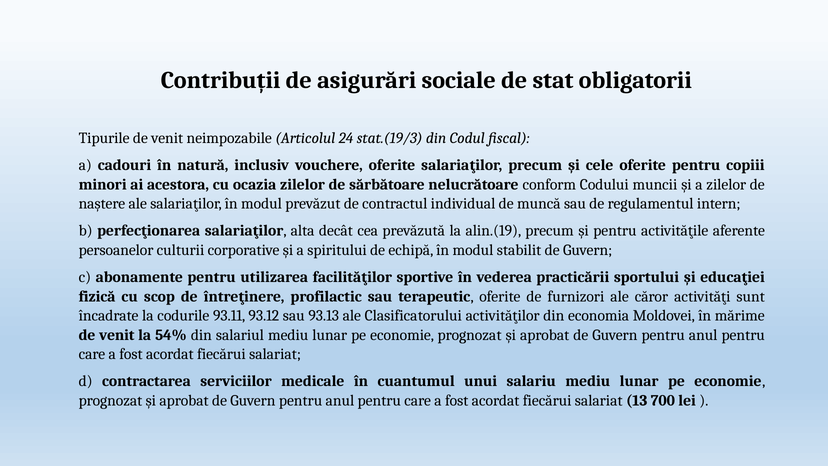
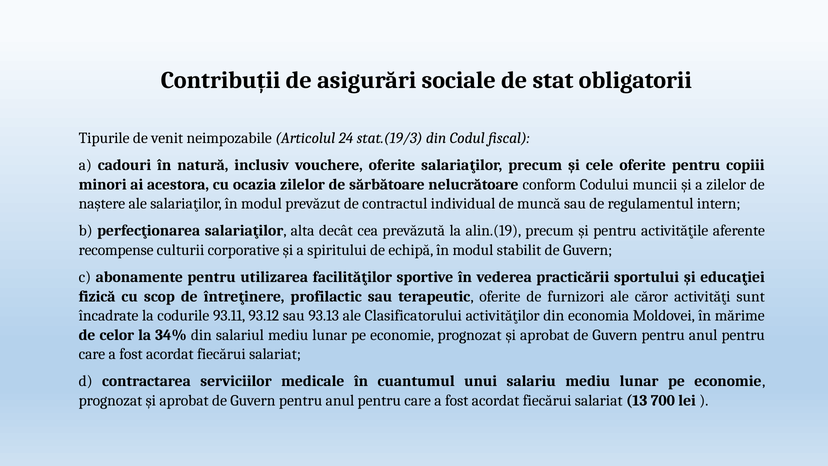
persoanelor: persoanelor -> recompense (116, 250)
venit: venit -> celor (117, 335)
54%: 54% -> 34% (171, 335)
